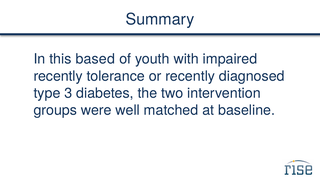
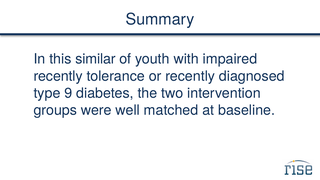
based: based -> similar (95, 59)
3: 3 -> 9 (68, 93)
